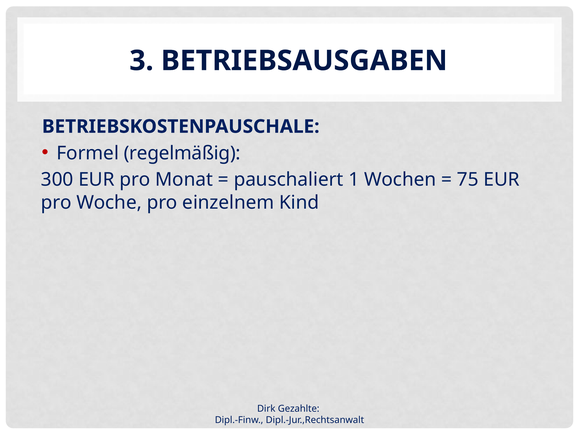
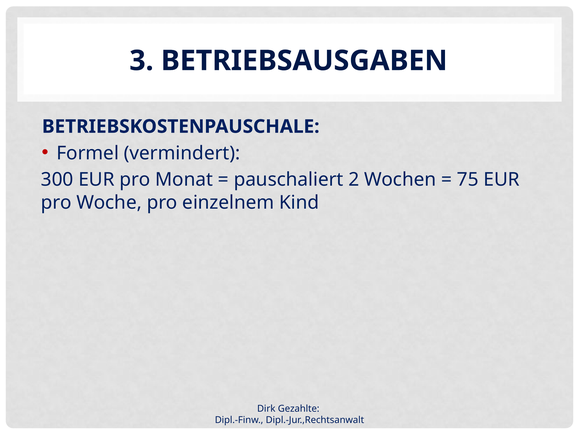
regelmäßig: regelmäßig -> vermindert (182, 153)
1: 1 -> 2 (354, 180)
